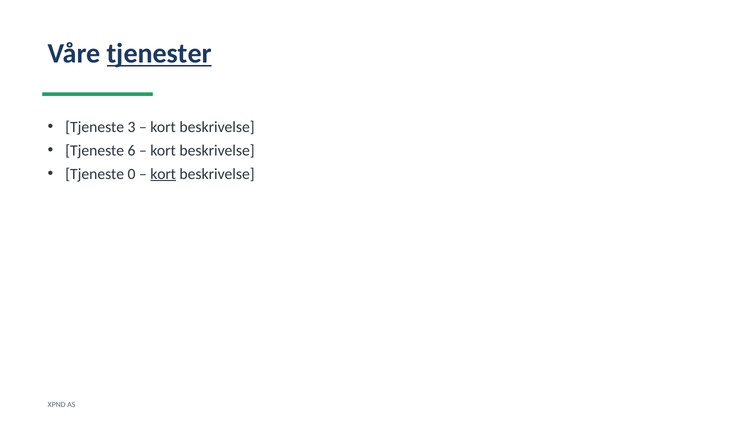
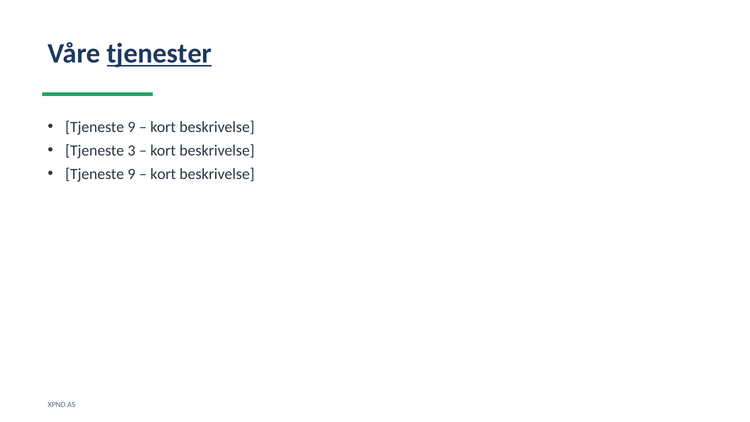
3: 3 -> 9 (131, 127)
6: 6 -> 3 (131, 150)
0: 0 -> 9 (131, 174)
kort underline: present -> none (163, 174)
